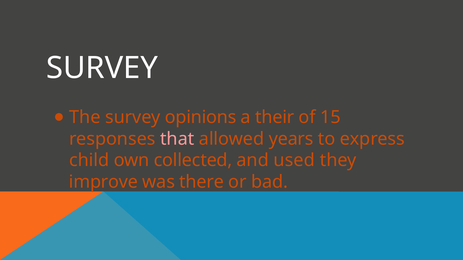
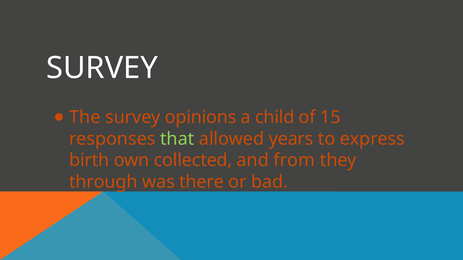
their: their -> child (275, 117)
that colour: pink -> light green (177, 139)
child: child -> birth (89, 161)
used: used -> from (294, 161)
improve: improve -> through (103, 182)
